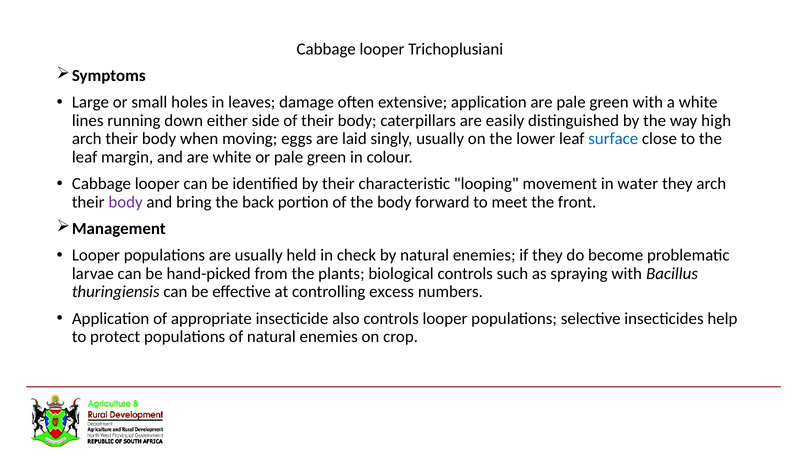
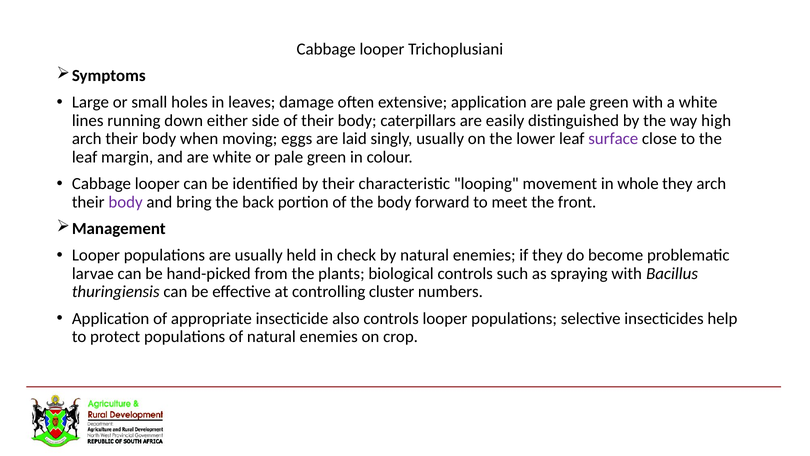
surface colour: blue -> purple (613, 139)
water: water -> whole (638, 184)
excess: excess -> cluster (392, 292)
